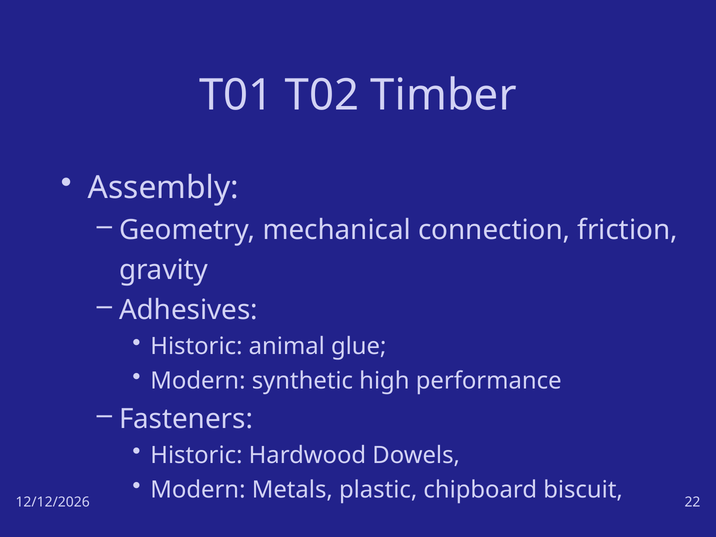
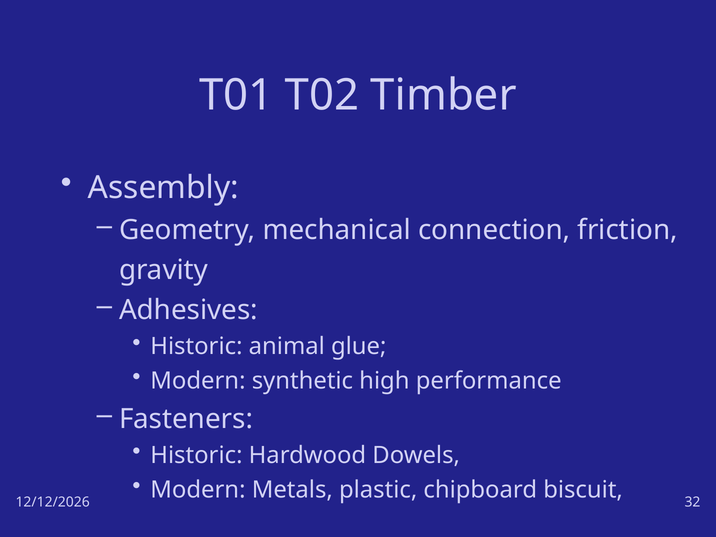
22: 22 -> 32 (692, 502)
